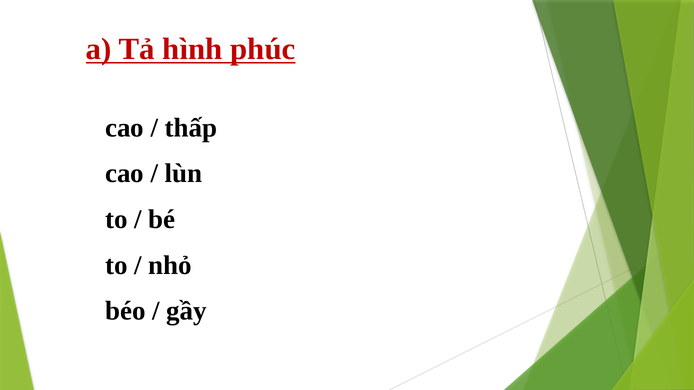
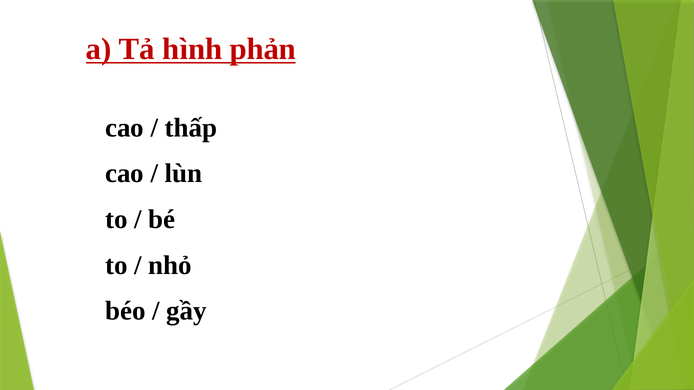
phúc: phúc -> phản (263, 49)
